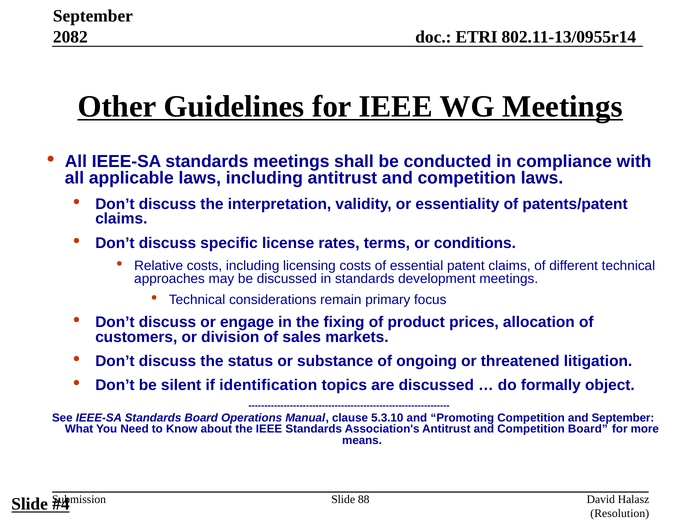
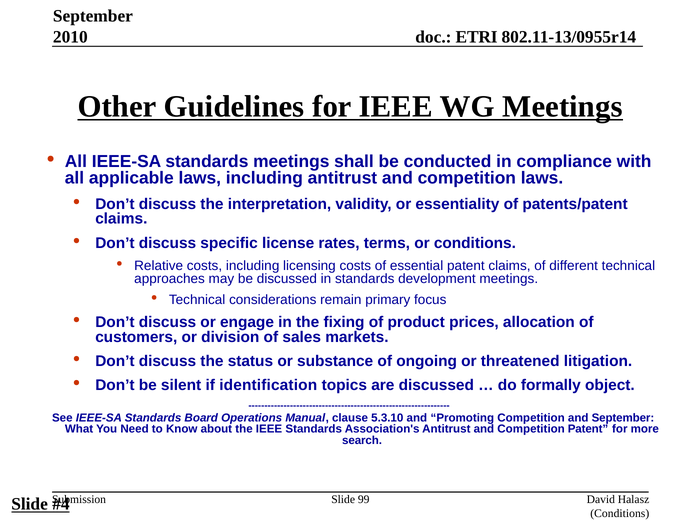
2082: 2082 -> 2010 (70, 37)
Competition Board: Board -> Patent (588, 429)
means: means -> search (362, 440)
88: 88 -> 99 (364, 500)
Resolution: Resolution -> Conditions (620, 514)
